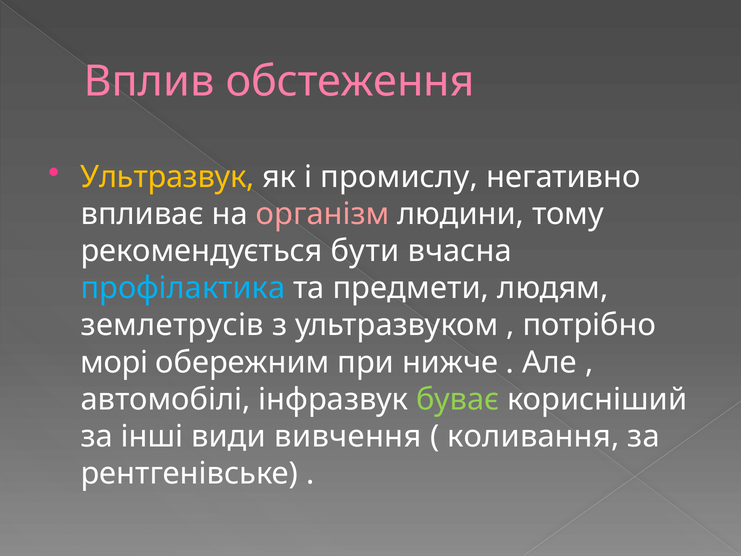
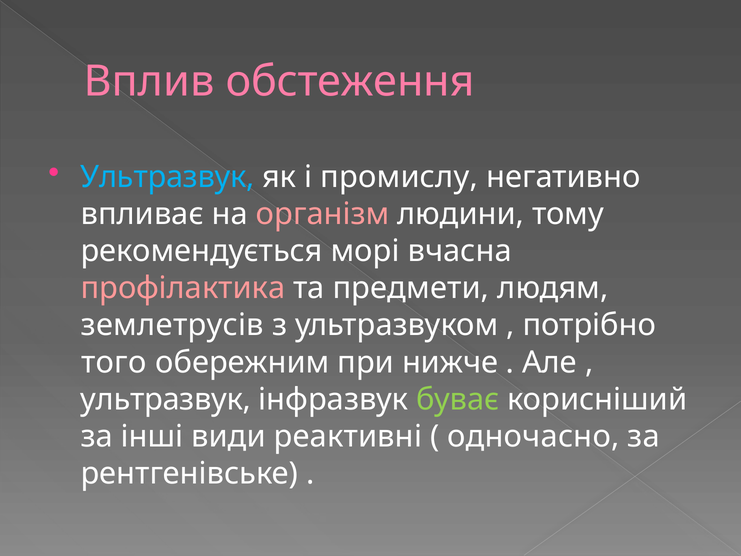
Ультразвук colour: yellow -> light blue (167, 177)
бути: бути -> морі (365, 251)
профілактика colour: light blue -> pink (183, 288)
морі: морі -> того (114, 362)
автомобілі: автомобілі -> ультразвук (166, 399)
вивчення: вивчення -> реактивні (348, 436)
коливання: коливання -> одночасно (533, 436)
